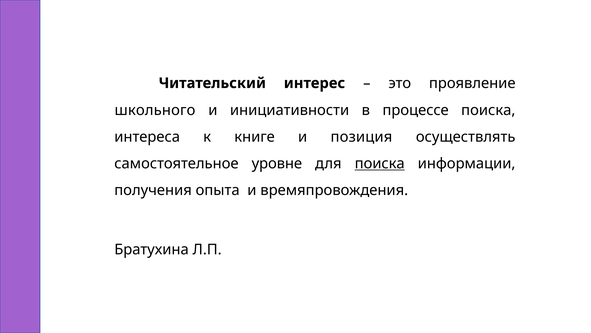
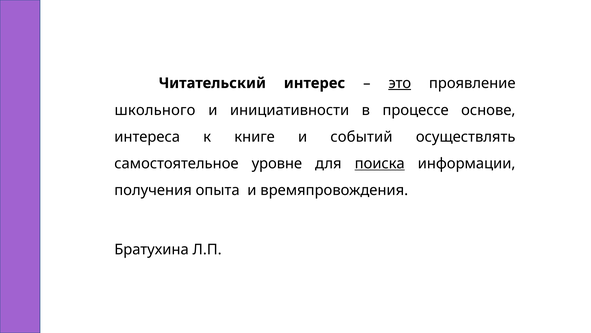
это underline: none -> present (400, 83)
процессе поиска: поиска -> основе (488, 110)
позиция: позиция -> событий (361, 137)
